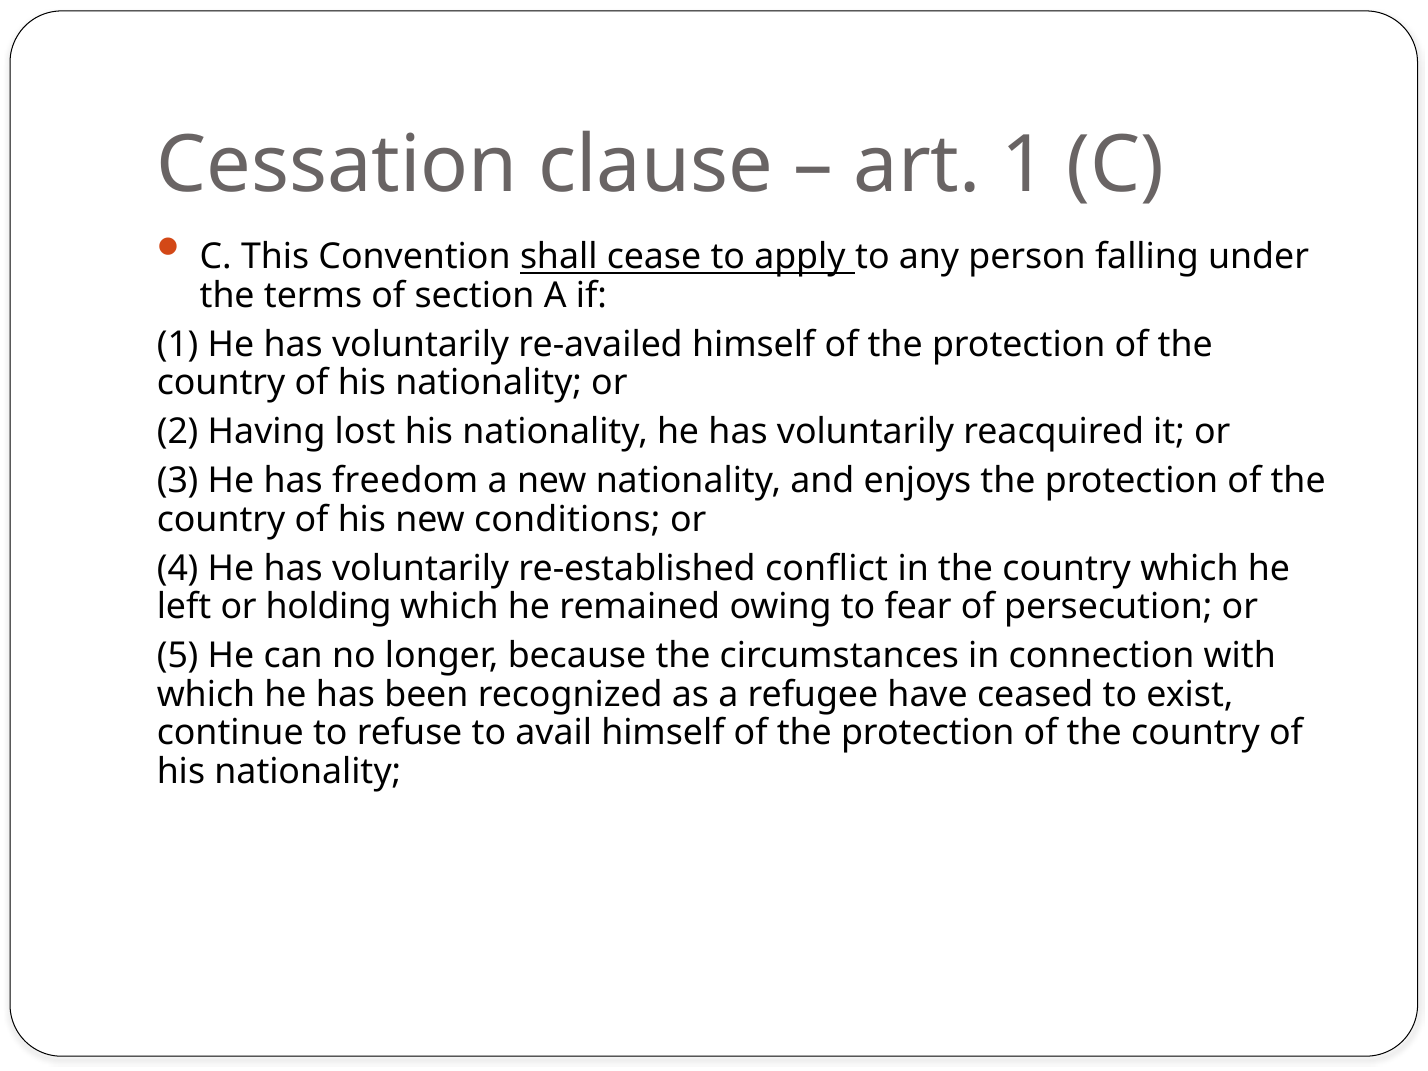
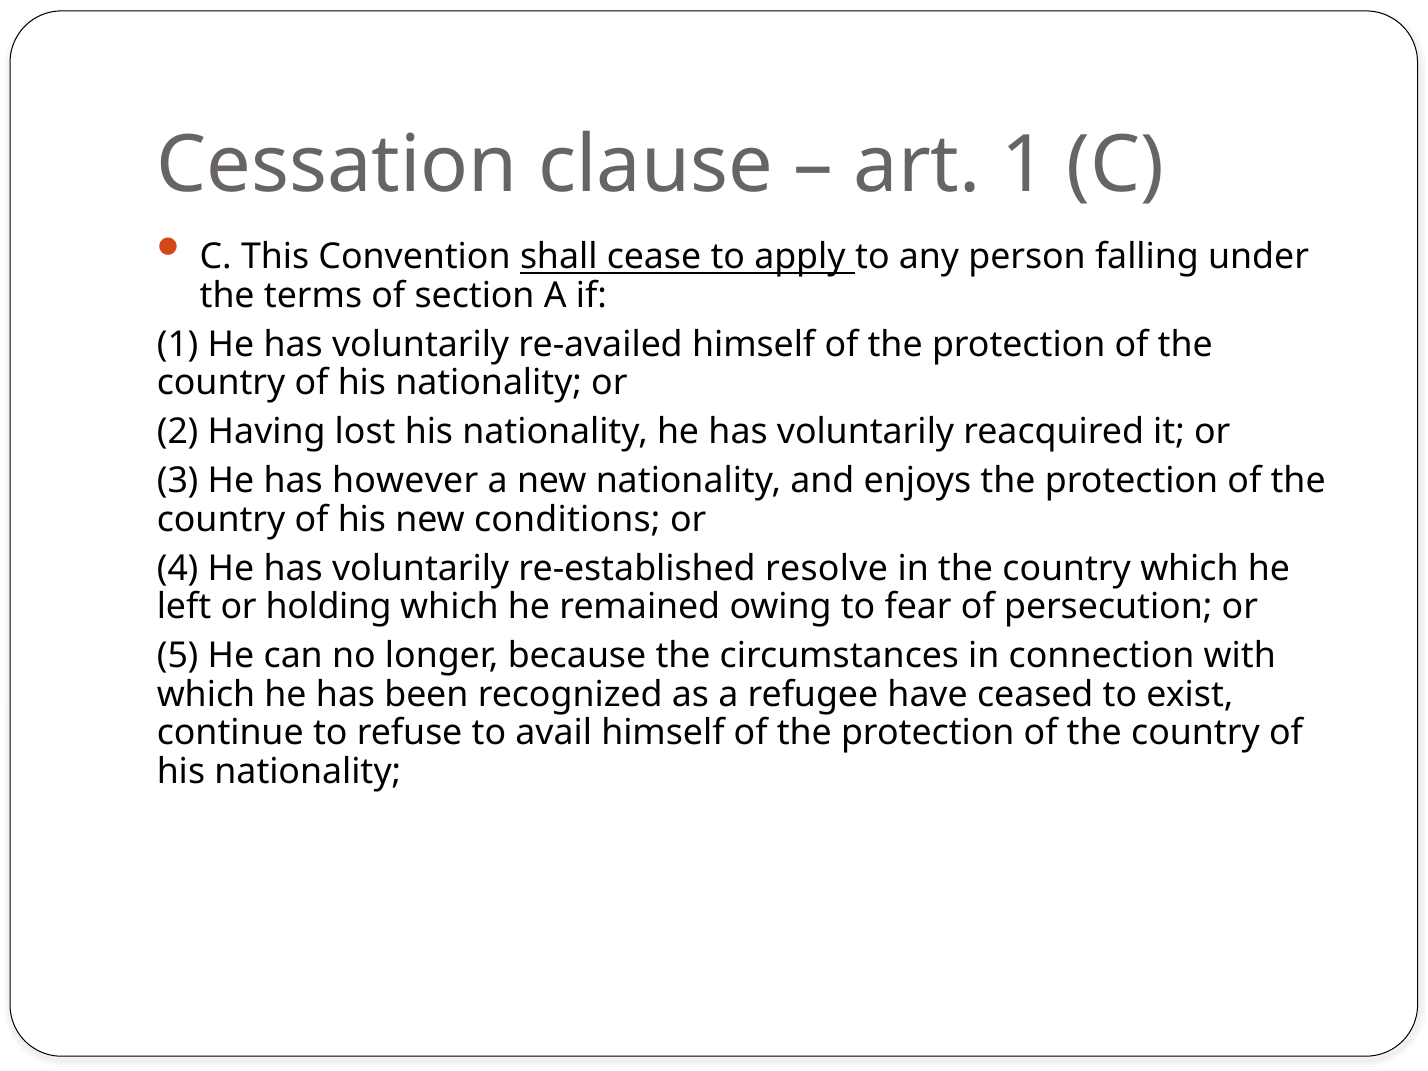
freedom: freedom -> however (405, 481)
conflict: conflict -> resolve (827, 568)
